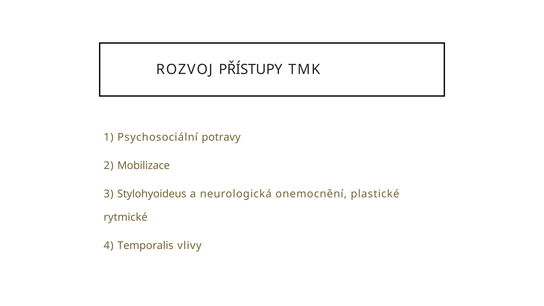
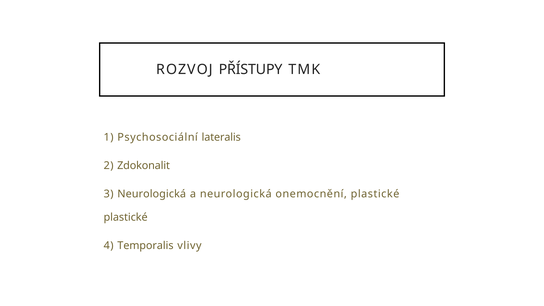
potravy: potravy -> lateralis (221, 137)
Mobilizace: Mobilizace -> Zdokonalit (144, 166)
3 Stylohyoideus: Stylohyoideus -> Neurologická (152, 194)
rytmické: rytmické -> plastické (126, 217)
